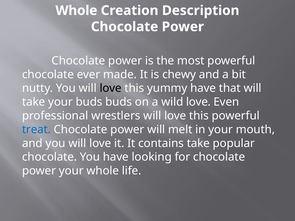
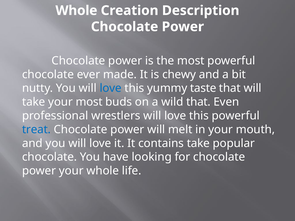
love colour: black -> blue (111, 88)
yummy have: have -> taste (203, 88)
your buds: buds -> most (89, 102)
wild love: love -> that (198, 102)
